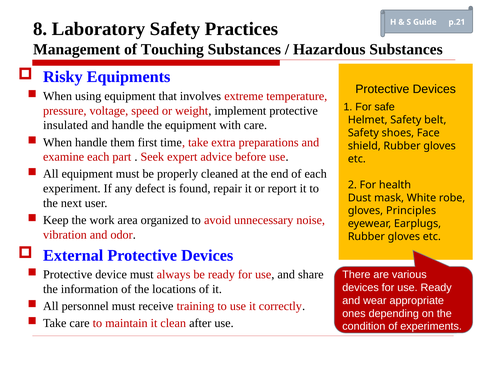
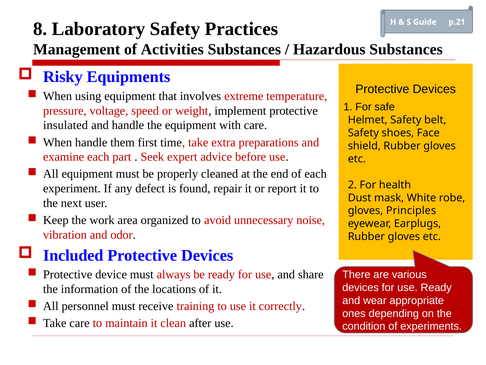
Touching: Touching -> Activities (172, 49)
External: External -> Included (73, 255)
